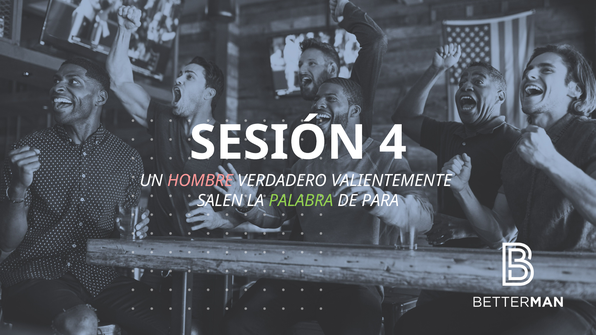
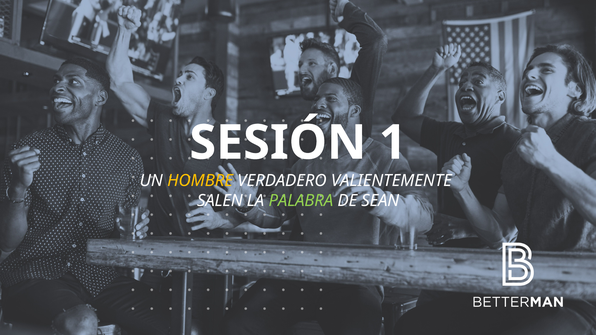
4: 4 -> 1 (393, 143)
HOMBRE colour: pink -> yellow (200, 181)
PARA: PARA -> SEAN (380, 201)
